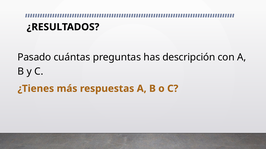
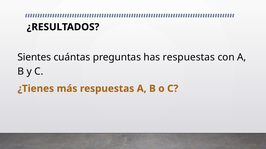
Pasado: Pasado -> Sientes (34, 57)
has descripción: descripción -> respuestas (189, 57)
